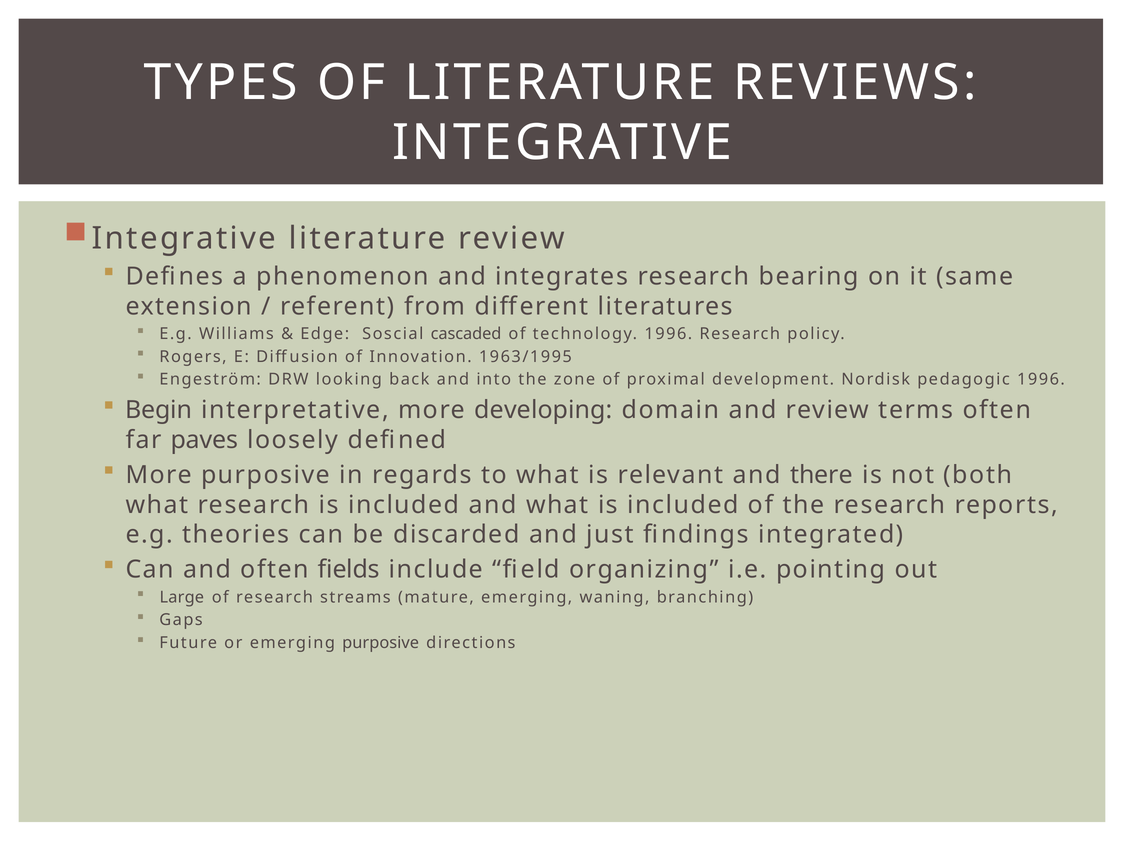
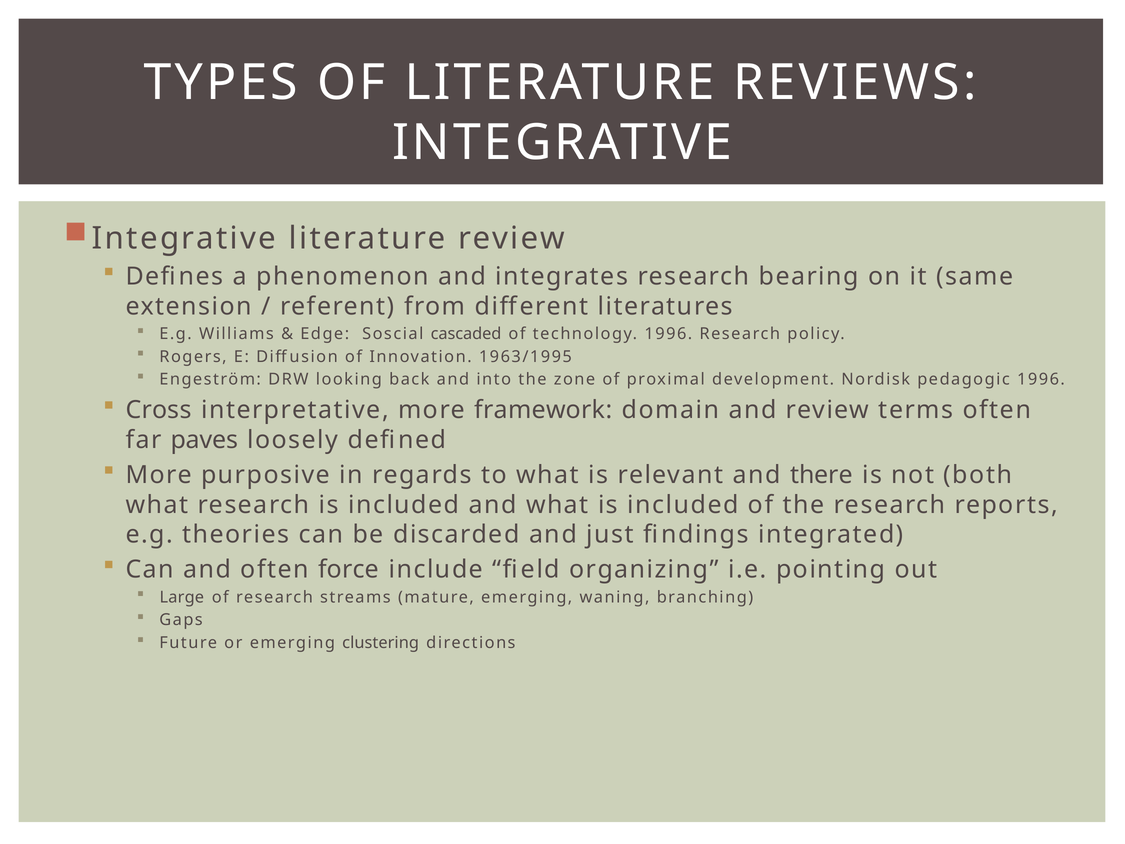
Begin: Begin -> Cross (159, 410)
developing: developing -> framework (543, 410)
fields: fields -> force (349, 570)
emerging purposive: purposive -> clustering (381, 643)
